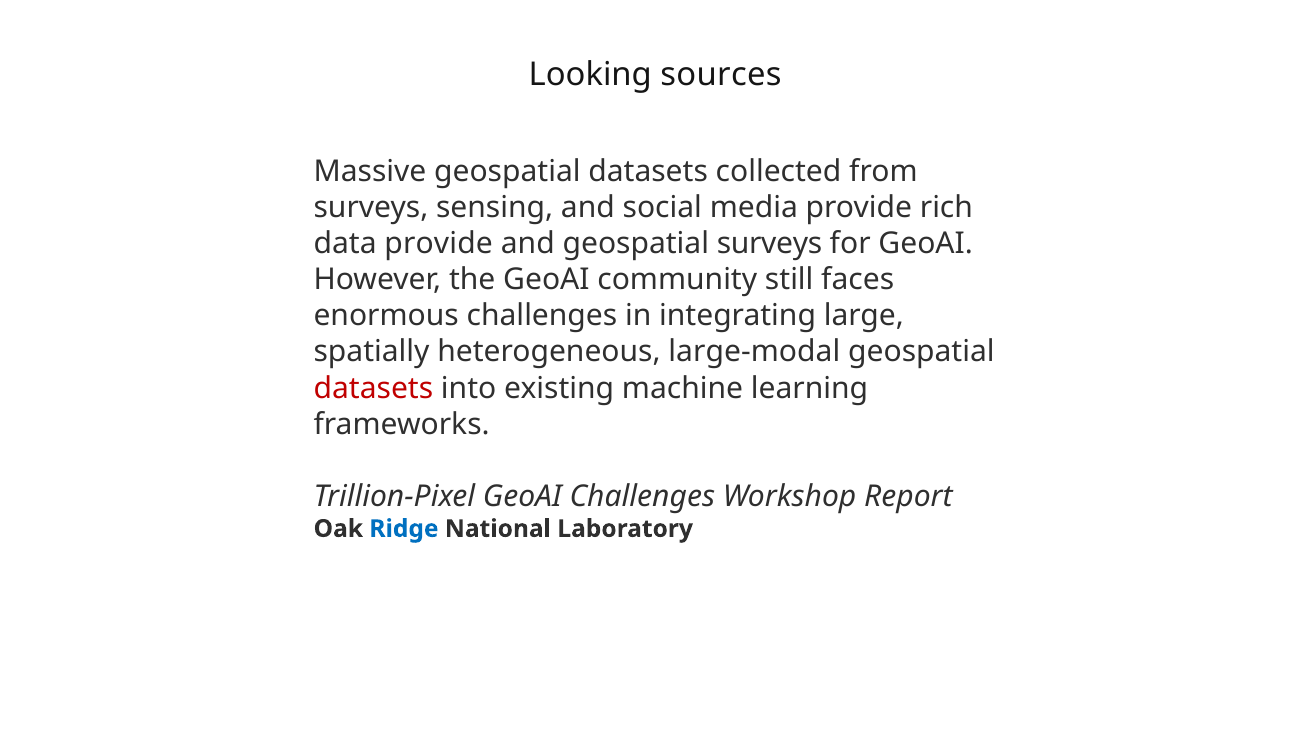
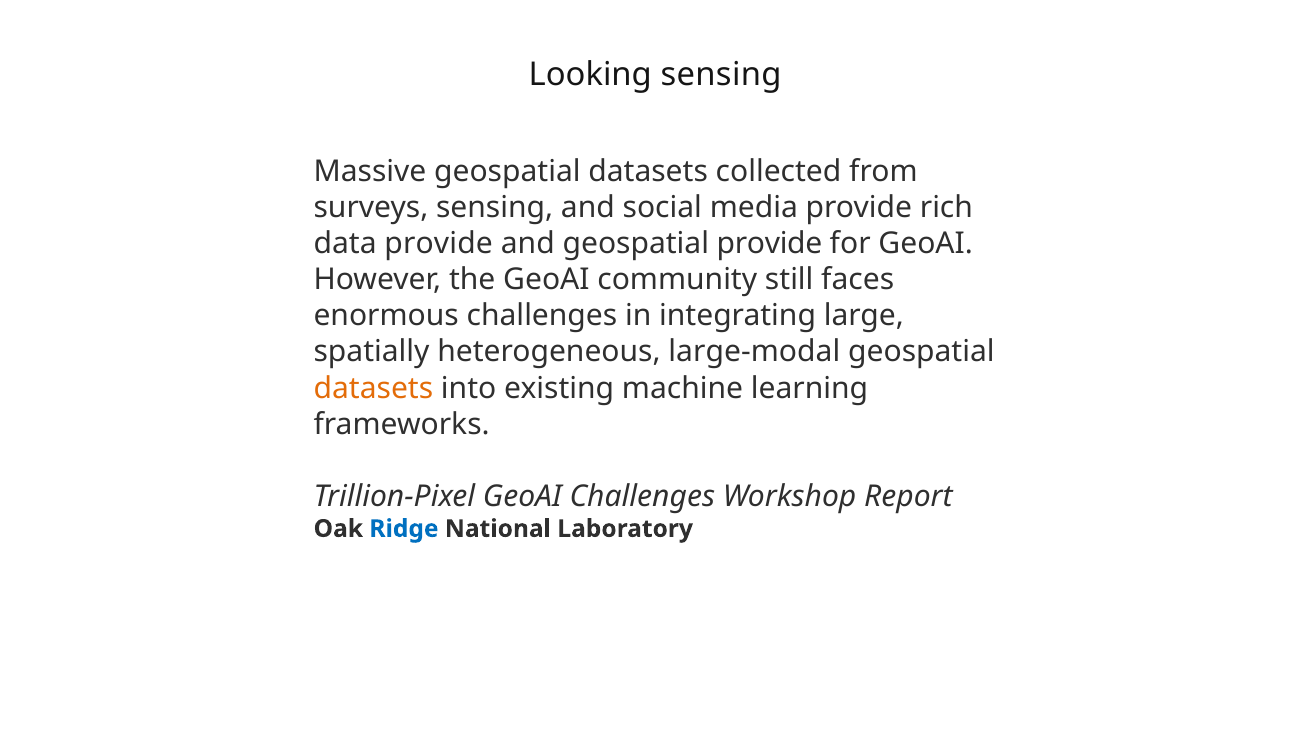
Looking sources: sources -> sensing (721, 75)
geospatial surveys: surveys -> provide (770, 244)
datasets colour: red -> orange (373, 388)
